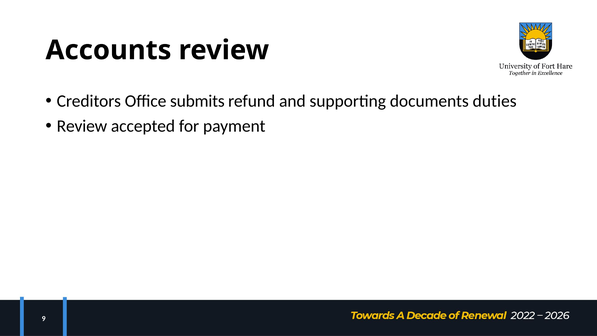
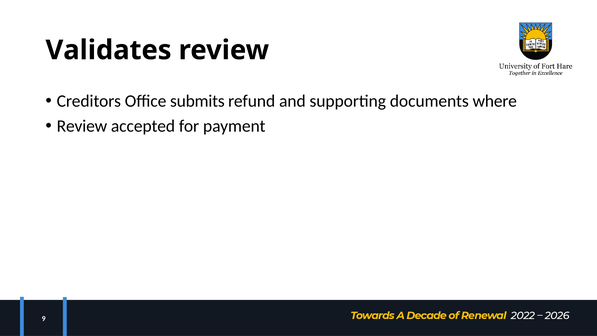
Accounts: Accounts -> Validates (109, 50)
duties: duties -> where (495, 101)
